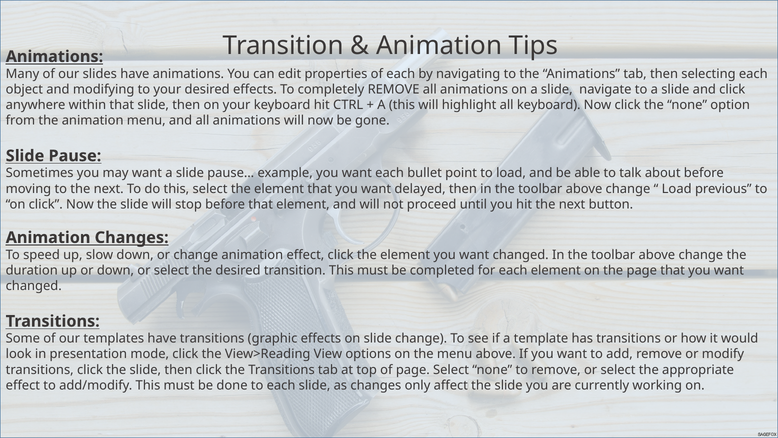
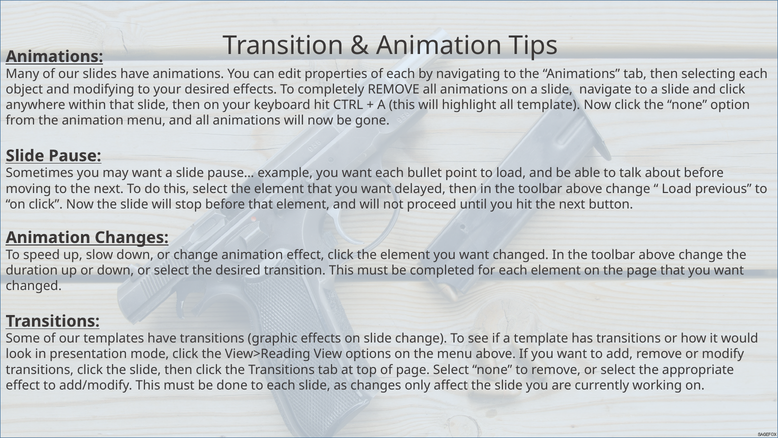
all keyboard: keyboard -> template (549, 105)
